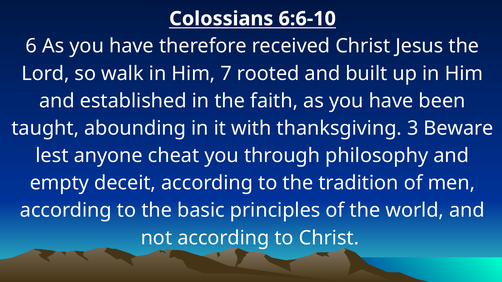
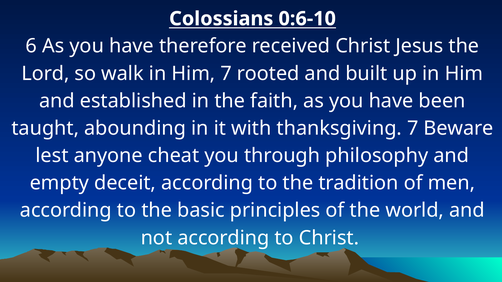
6:6-10: 6:6-10 -> 0:6-10 (307, 19)
thanksgiving 3: 3 -> 7 (413, 128)
